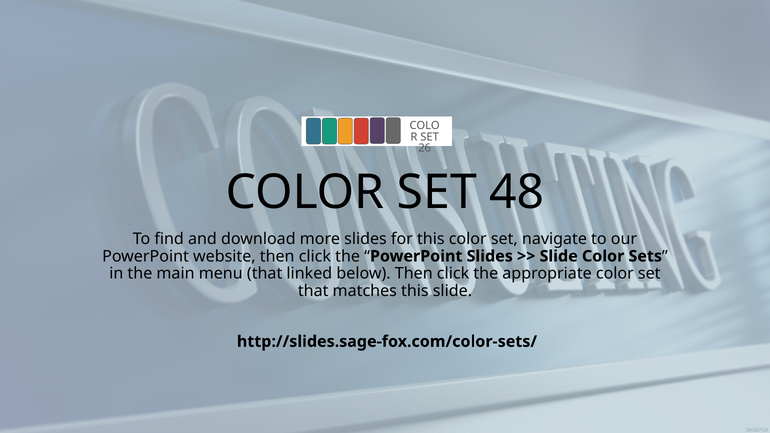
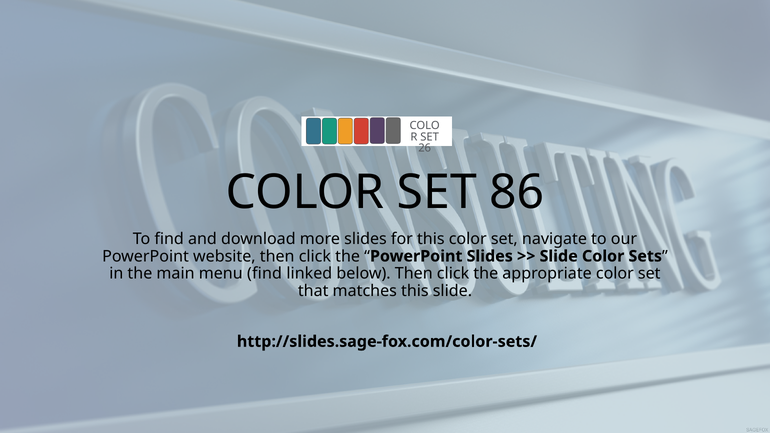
48: 48 -> 86 (517, 192)
menu that: that -> find (265, 274)
